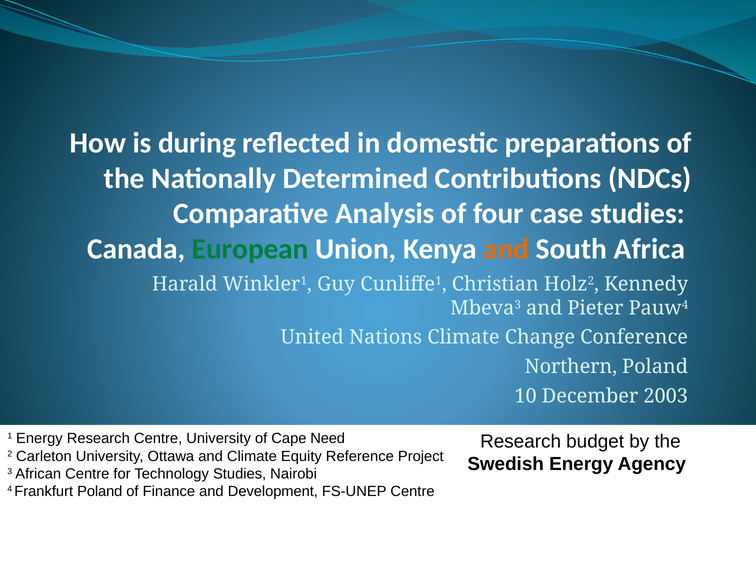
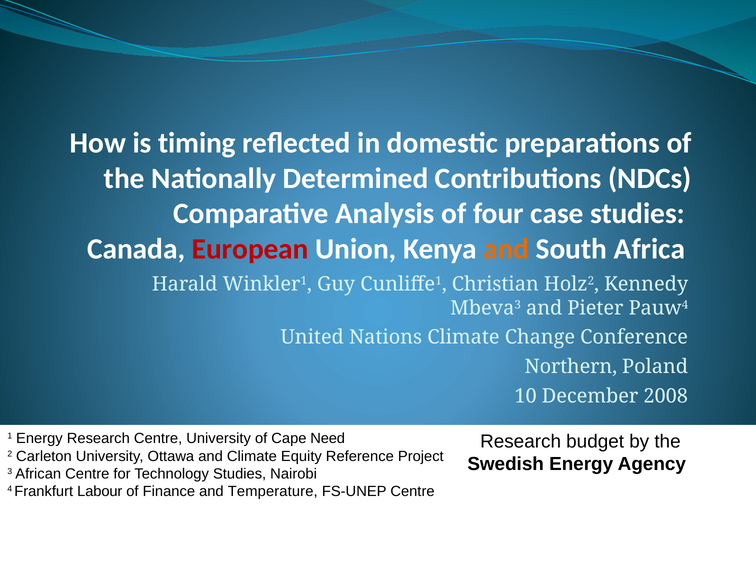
during: during -> timing (197, 143)
European colour: green -> red (250, 249)
2003: 2003 -> 2008 (666, 396)
Frankfurt Poland: Poland -> Labour (100, 491)
Development: Development -> Temperature (273, 491)
